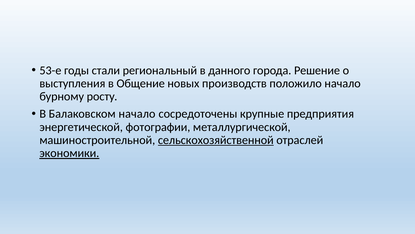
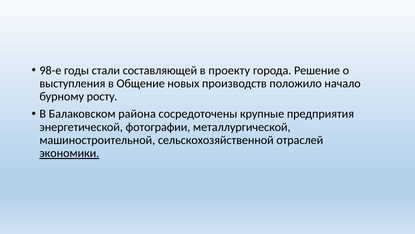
53-е: 53-е -> 98-е (50, 70)
региональный: региональный -> составляющей (160, 70)
данного: данного -> проекту (229, 70)
Балаковском начало: начало -> района (137, 114)
сельскохозяйственной underline: present -> none (216, 140)
